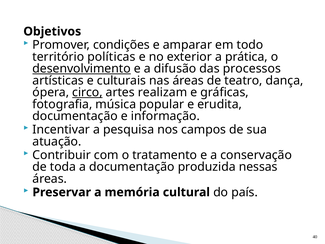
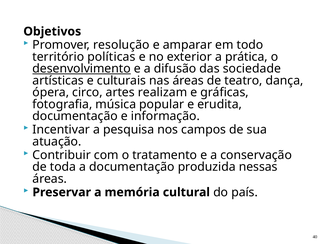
condições: condições -> resolução (121, 45)
processos: processos -> sociedade (252, 69)
circo underline: present -> none (87, 92)
